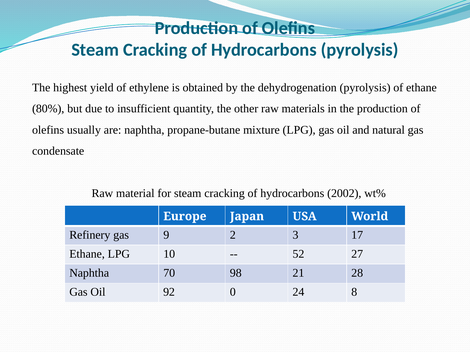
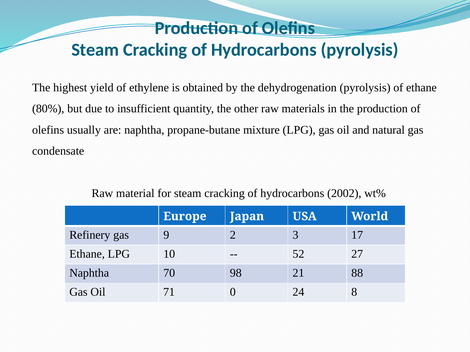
28: 28 -> 88 (357, 273)
92: 92 -> 71 (169, 292)
